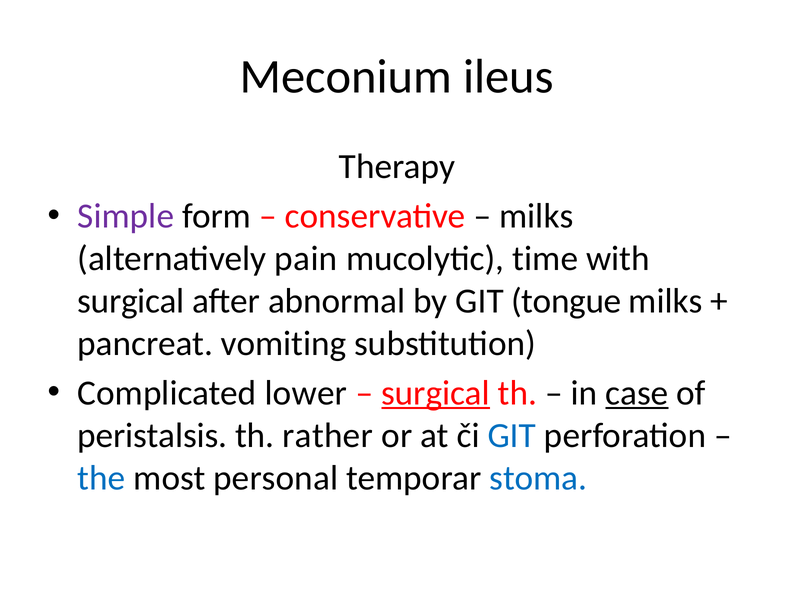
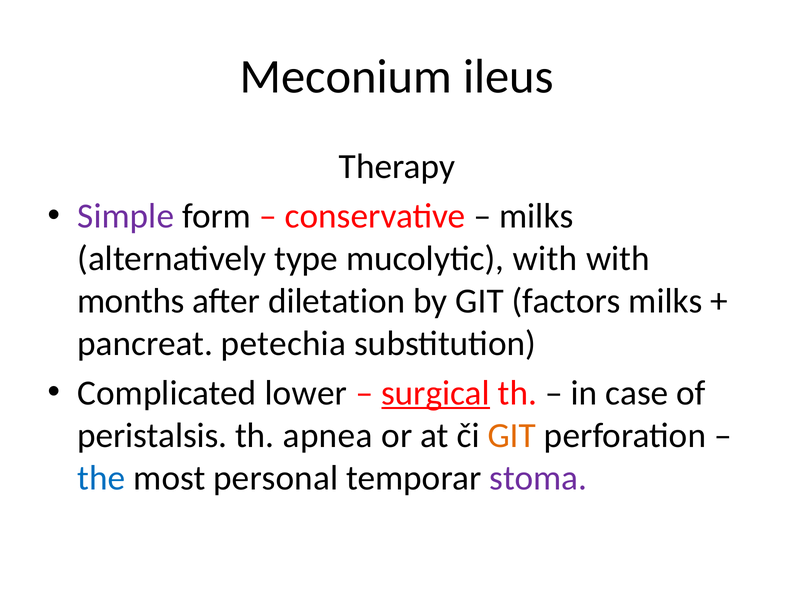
pain: pain -> type (306, 258)
mucolytic time: time -> with (545, 258)
surgical: surgical -> months (131, 301)
abnormal: abnormal -> diletation (337, 301)
tongue: tongue -> factors (566, 301)
vomiting: vomiting -> petechia (283, 343)
case underline: present -> none (637, 393)
rather: rather -> apnea (328, 435)
GIT colour: blue -> orange (512, 435)
stoma colour: blue -> purple (538, 477)
